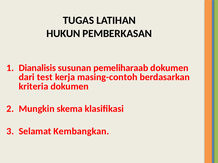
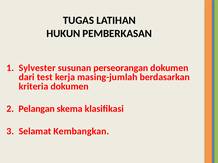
Dianalisis: Dianalisis -> Sylvester (37, 68)
pemeliharaab: pemeliharaab -> perseorangan (121, 68)
masing-contoh: masing-contoh -> masing-jumlah (107, 77)
Mungkin: Mungkin -> Pelangan (37, 109)
